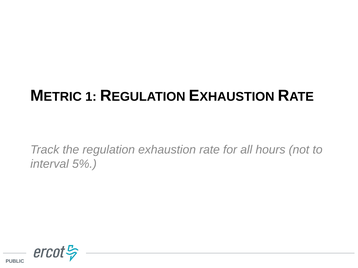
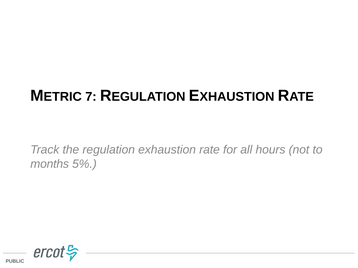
1: 1 -> 7 (91, 97)
interval: interval -> months (50, 164)
